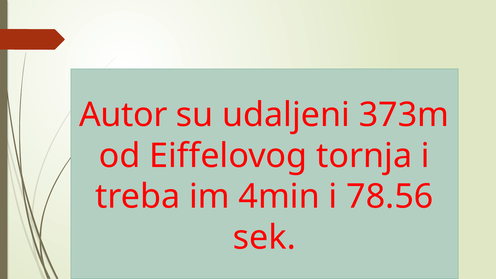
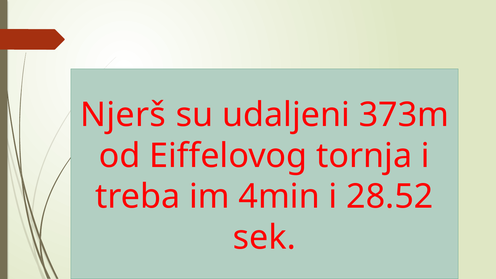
Autor: Autor -> Njerš (123, 115)
78.56: 78.56 -> 28.52 (390, 197)
